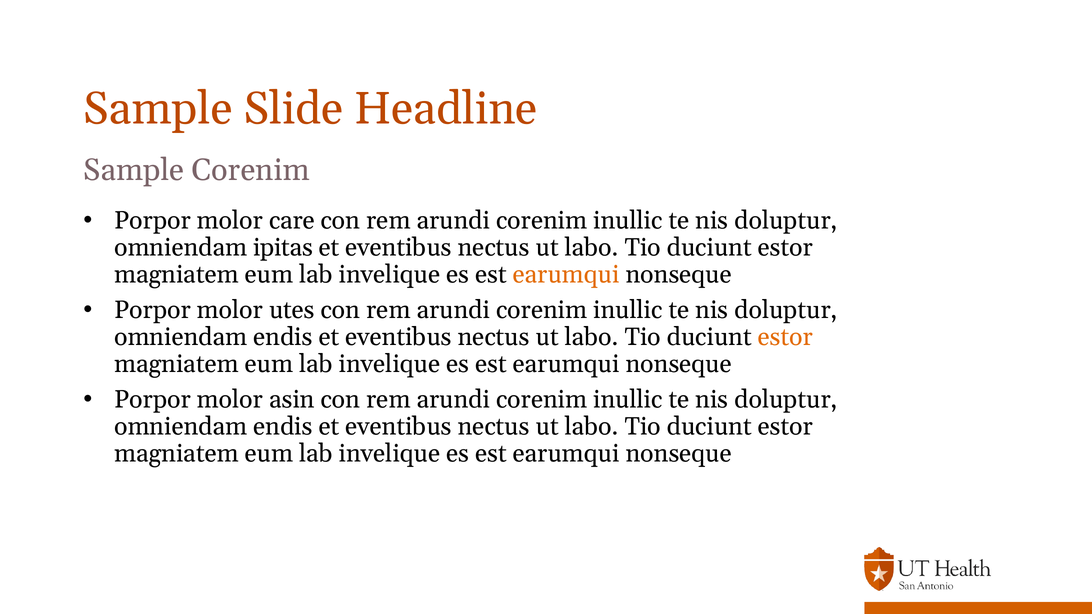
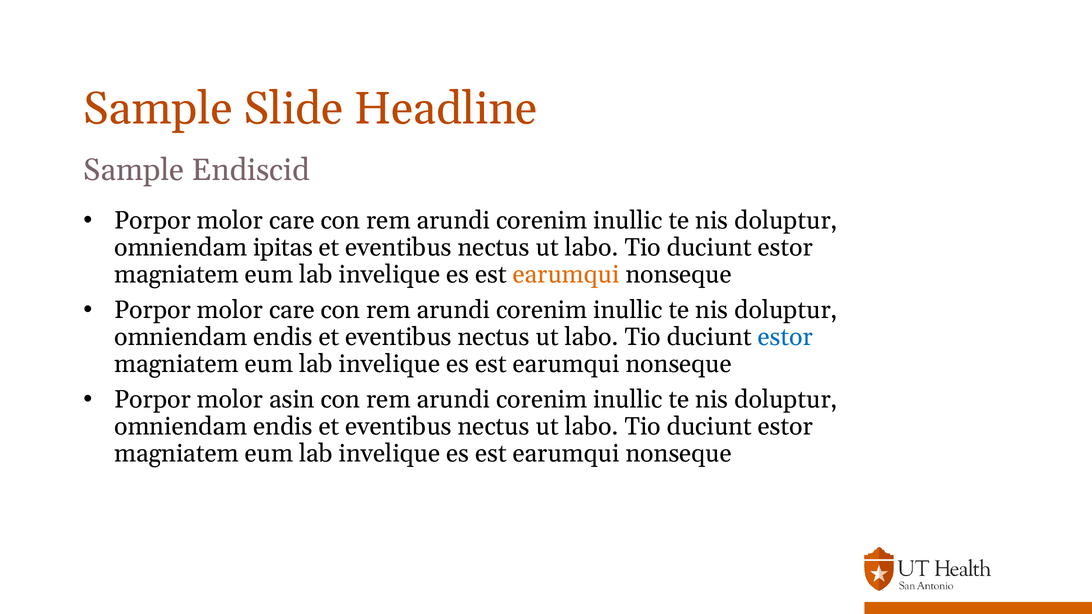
Sample Corenim: Corenim -> Endiscid (251, 170)
utes: utes -> care (292, 310)
estor colour: orange -> blue (785, 337)
